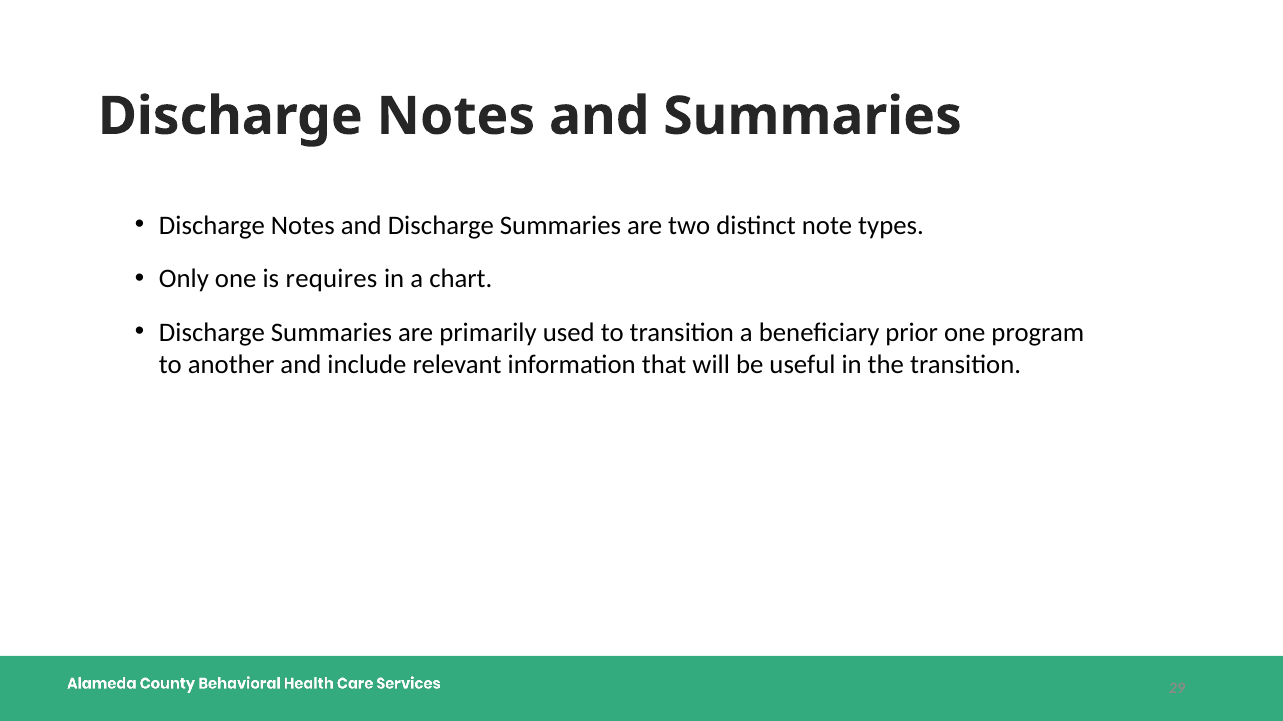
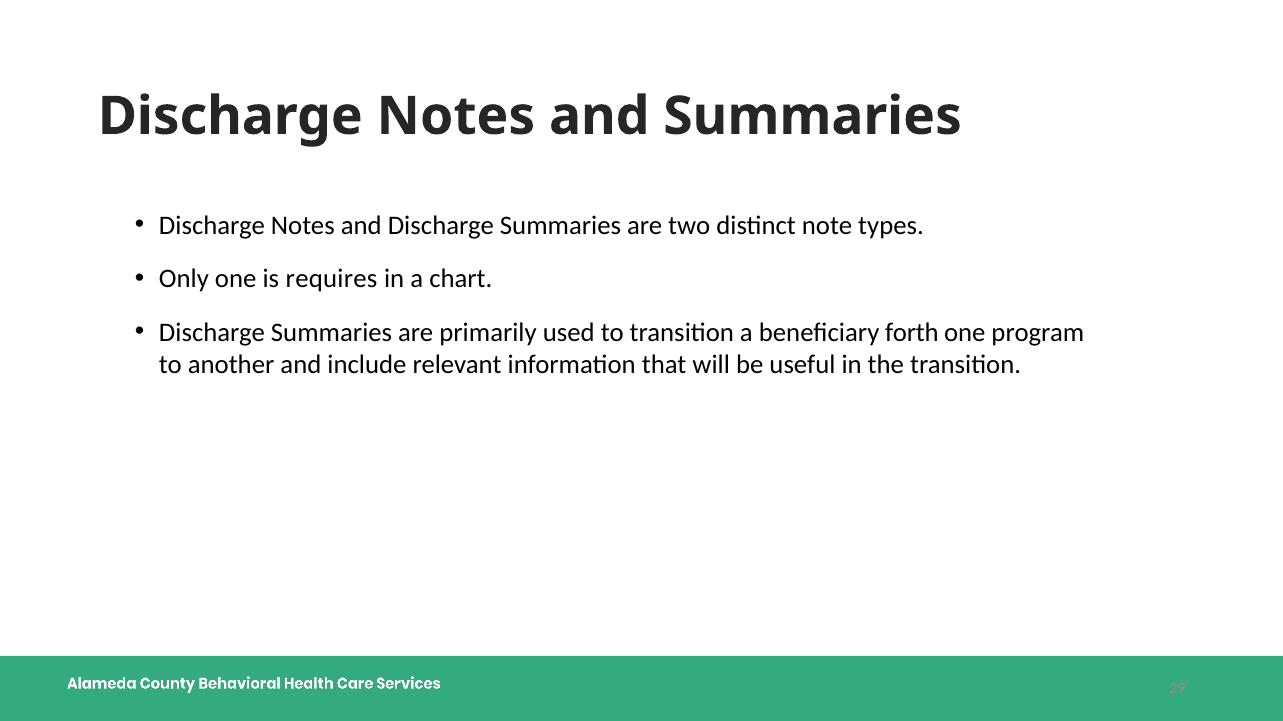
prior: prior -> forth (912, 333)
